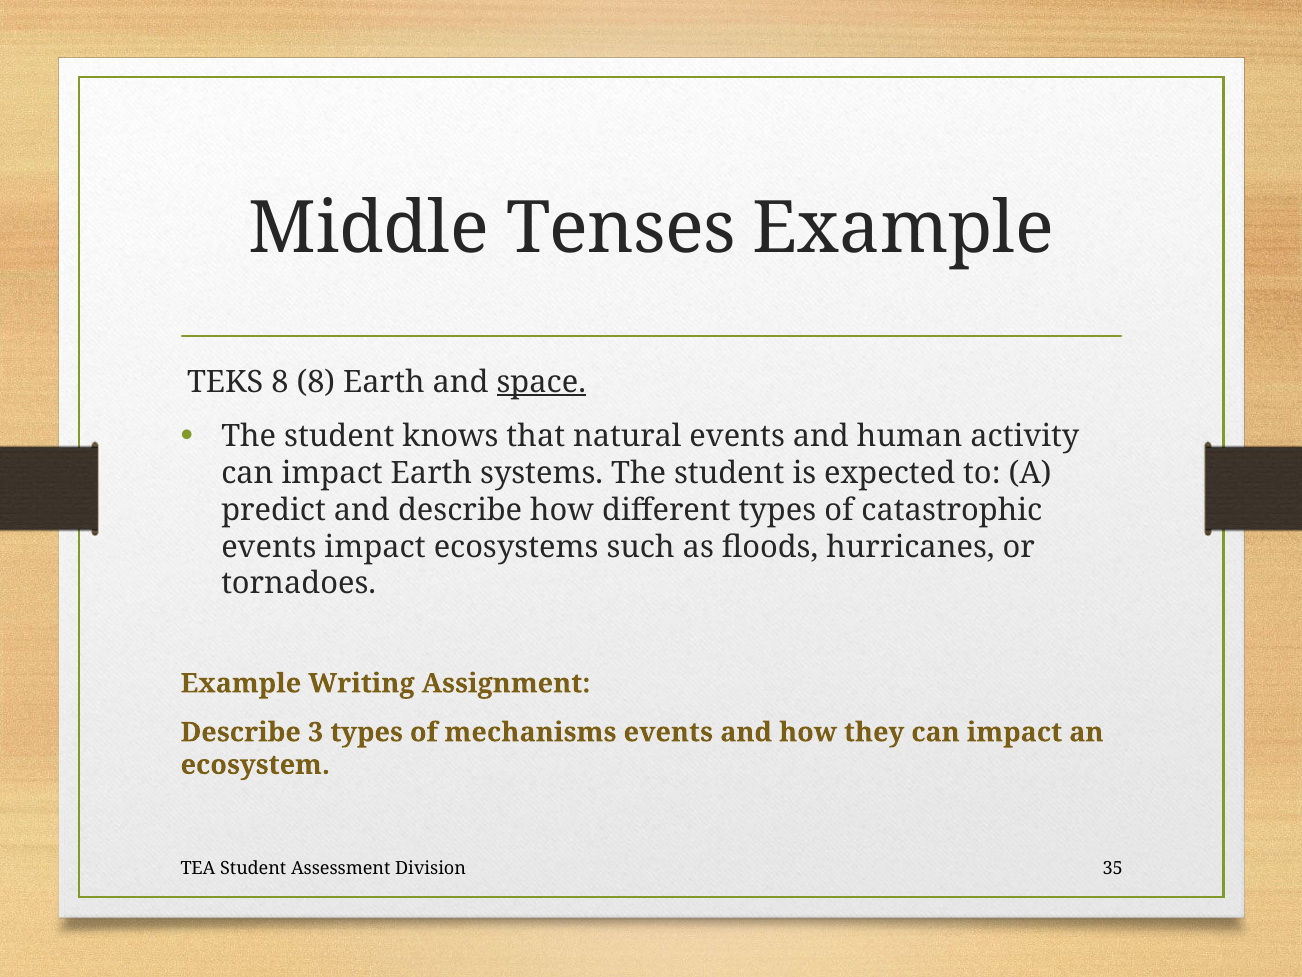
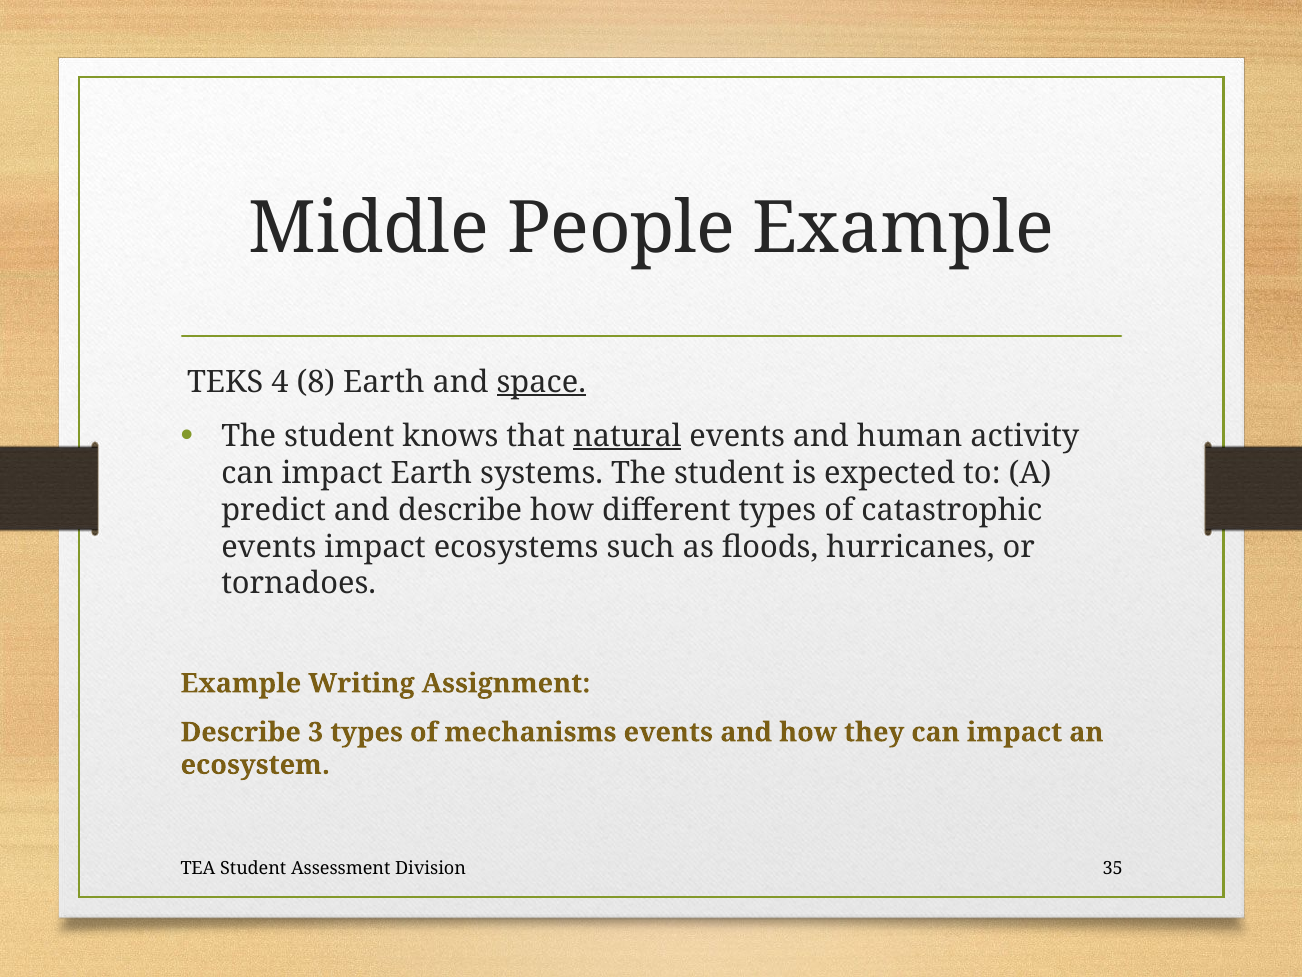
Tenses: Tenses -> People (621, 228)
TEKS 8: 8 -> 4 (280, 382)
natural underline: none -> present (627, 436)
